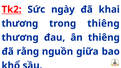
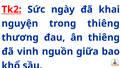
thương: thương -> nguyện (20, 24)
rằng: rằng -> vinh (28, 52)
